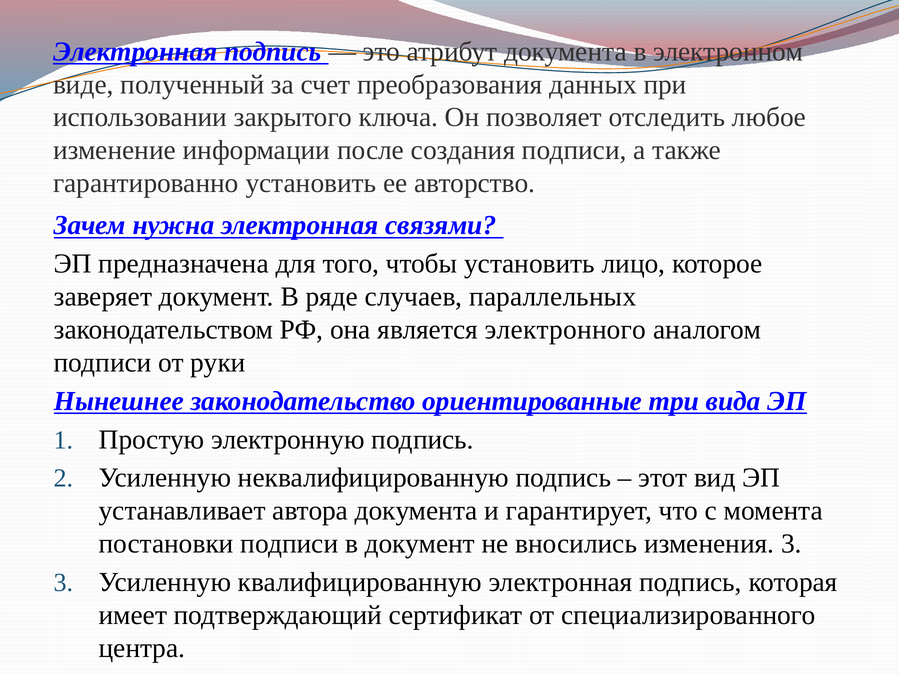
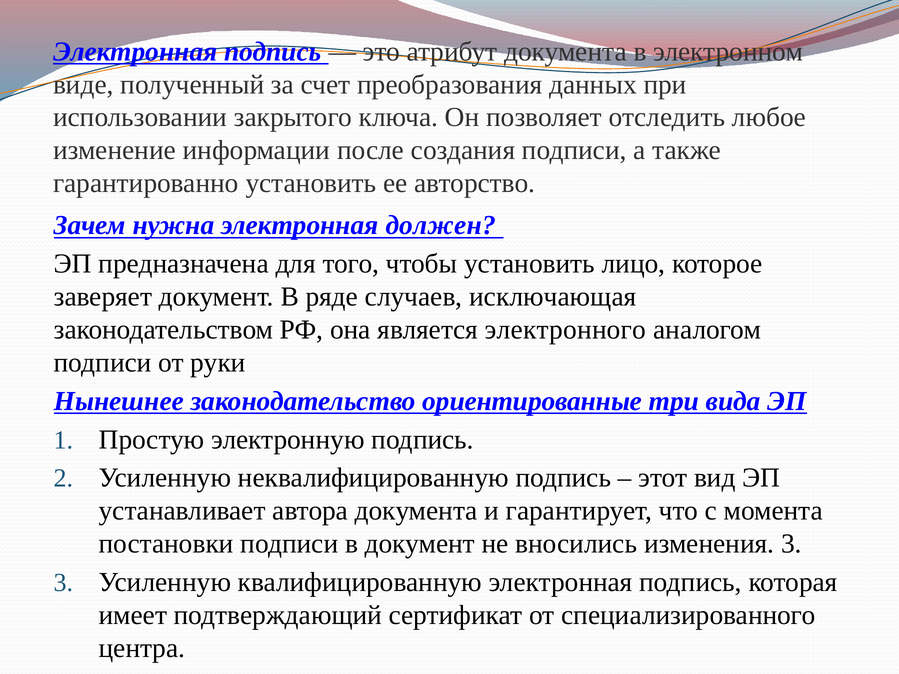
связями: связями -> должен (441, 225)
параллельных: параллельных -> исключающая (553, 297)
